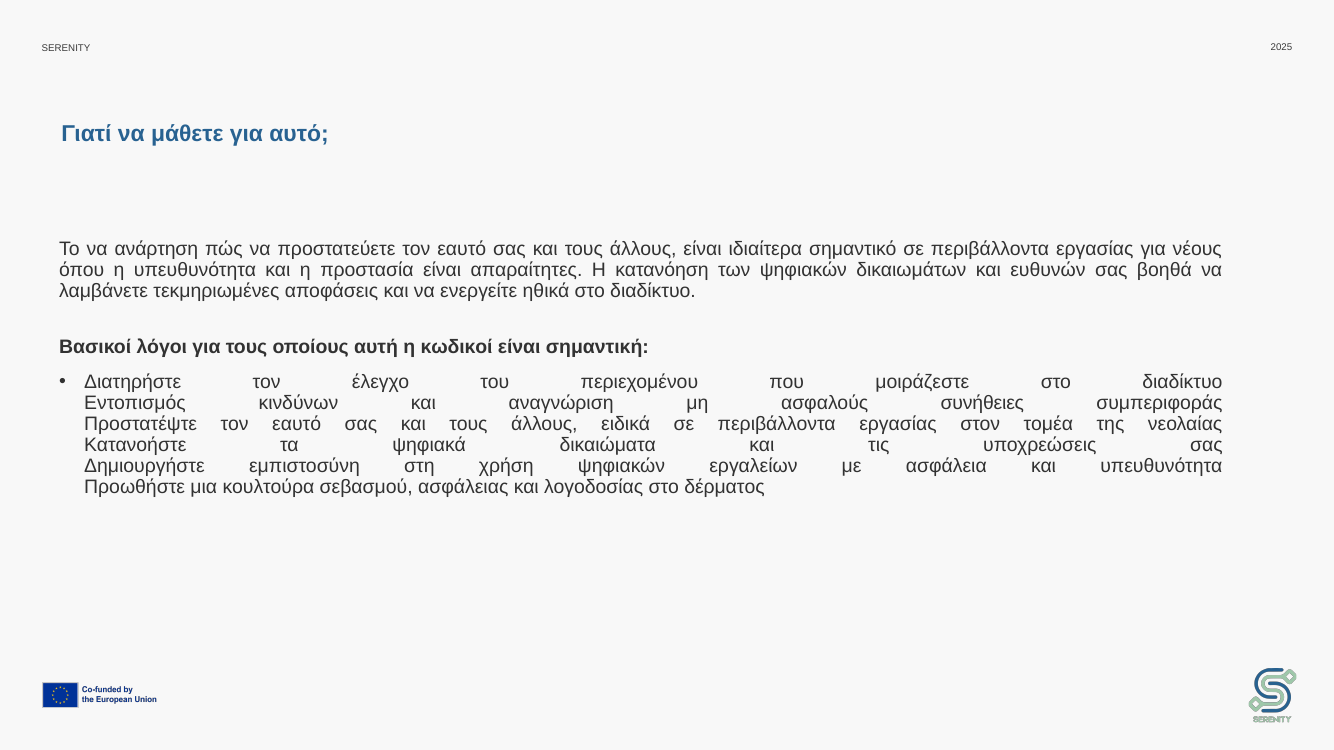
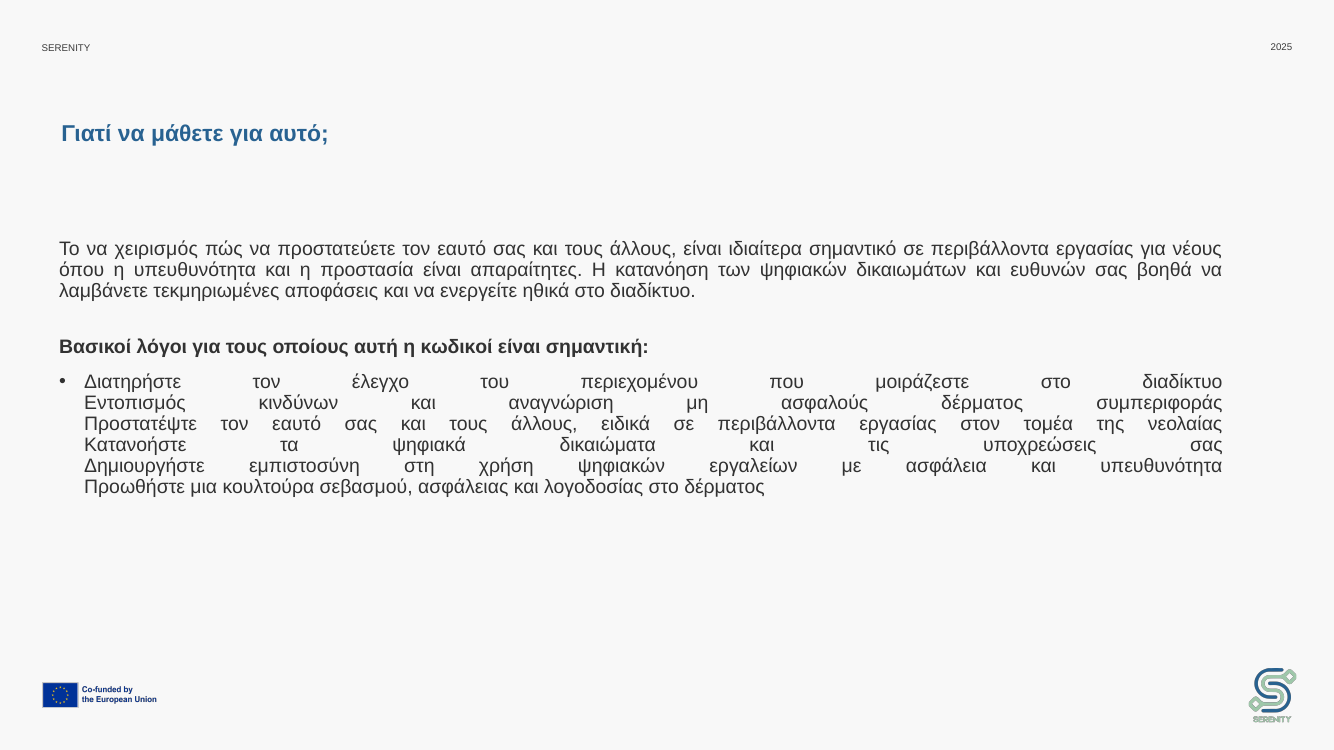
ανάρτηση: ανάρτηση -> χειρισμός (156, 249)
ασφαλούς συνήθειες: συνήθειες -> δέρματος (982, 403)
